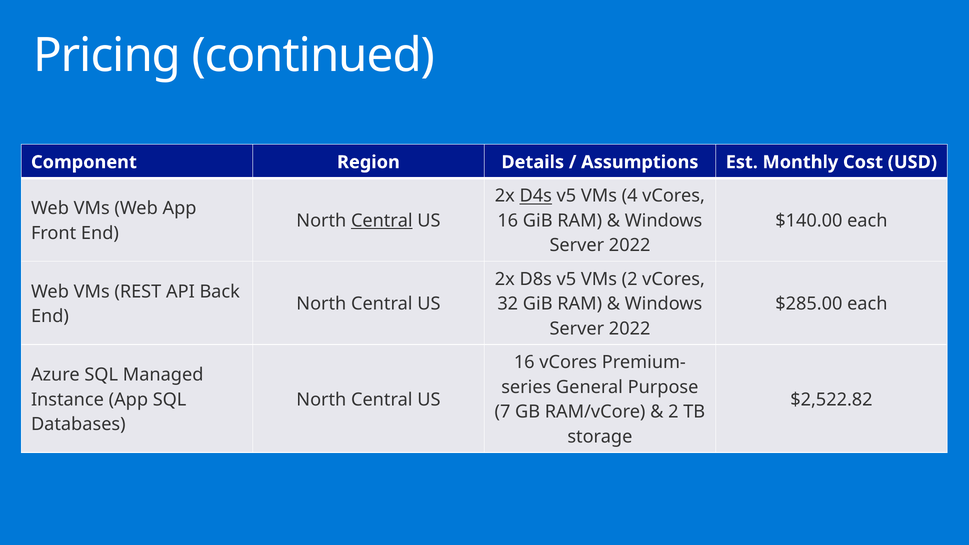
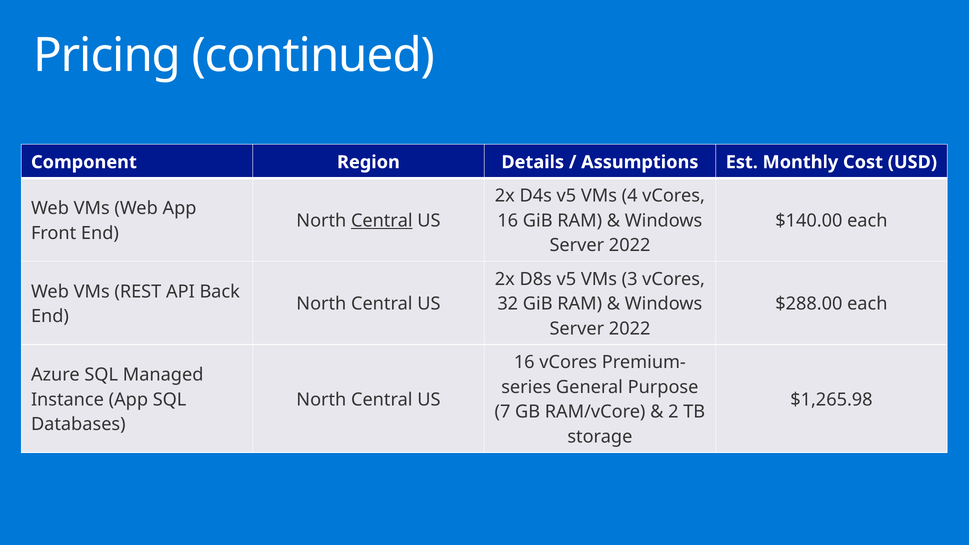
D4s underline: present -> none (536, 196)
VMs 2: 2 -> 3 (630, 279)
$285.00: $285.00 -> $288.00 (809, 304)
$2,522.82: $2,522.82 -> $1,265.98 (831, 400)
